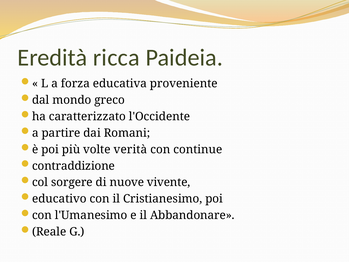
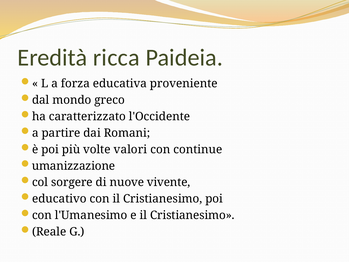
verità: verità -> valori (130, 149)
contraddizione: contraddizione -> umanizzazione (73, 166)
e il Abbandonare: Abbandonare -> Cristianesimo (192, 215)
